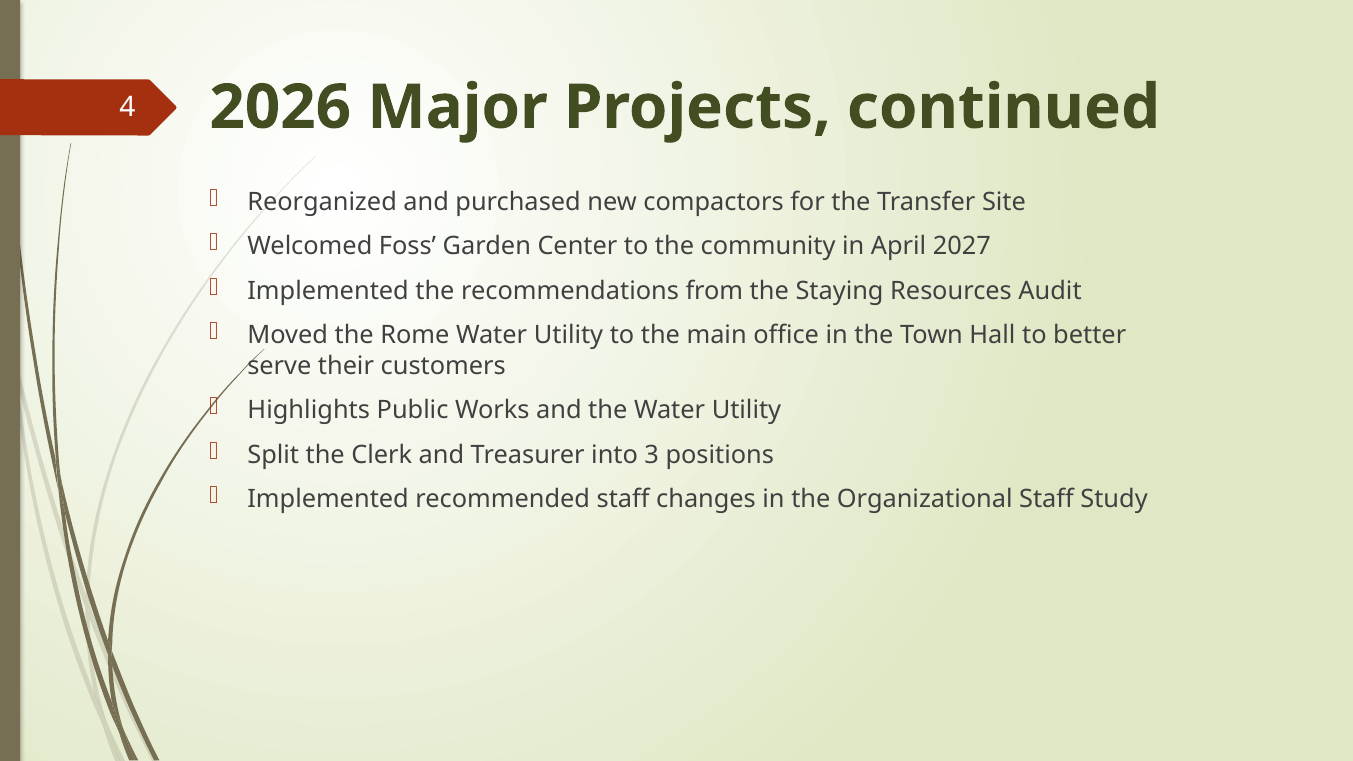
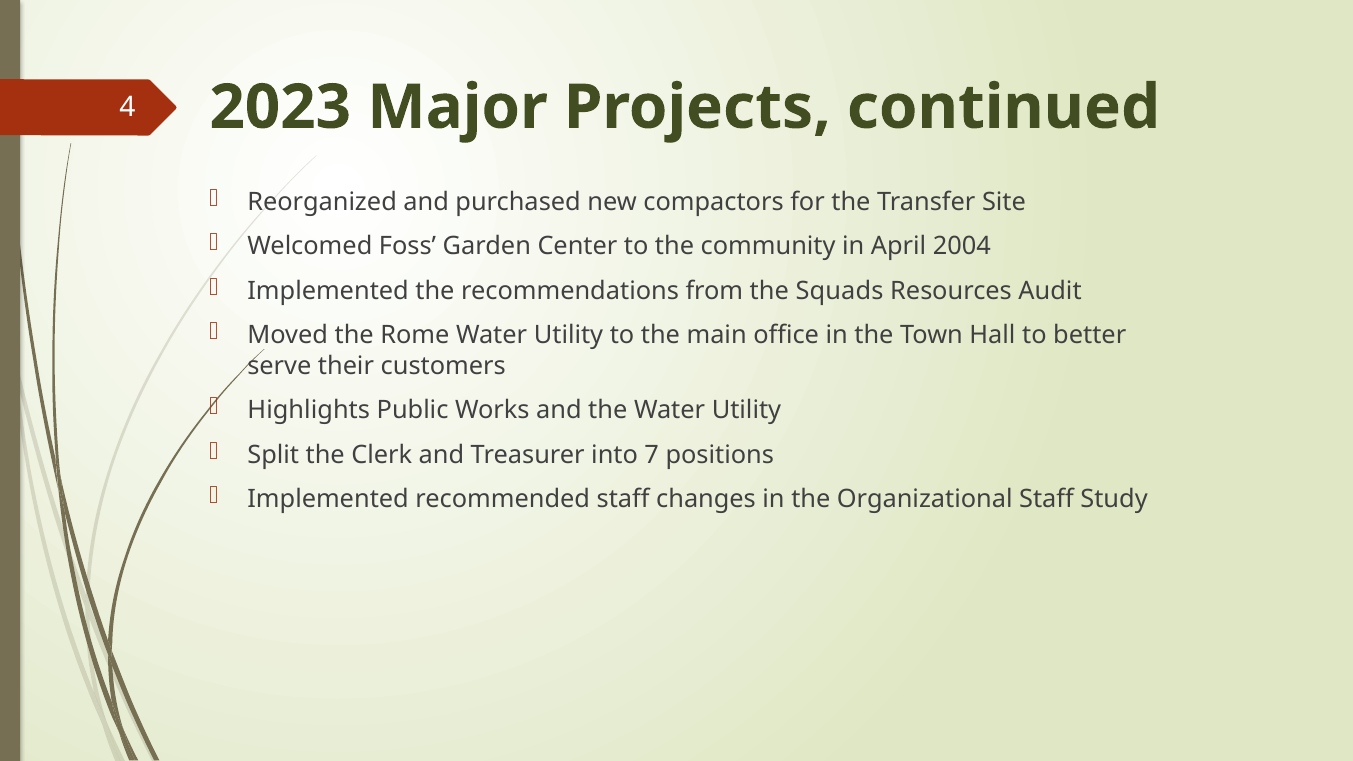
2026: 2026 -> 2023 (280, 107)
2027: 2027 -> 2004 (962, 246)
Staying: Staying -> Squads (839, 291)
3: 3 -> 7 (652, 455)
